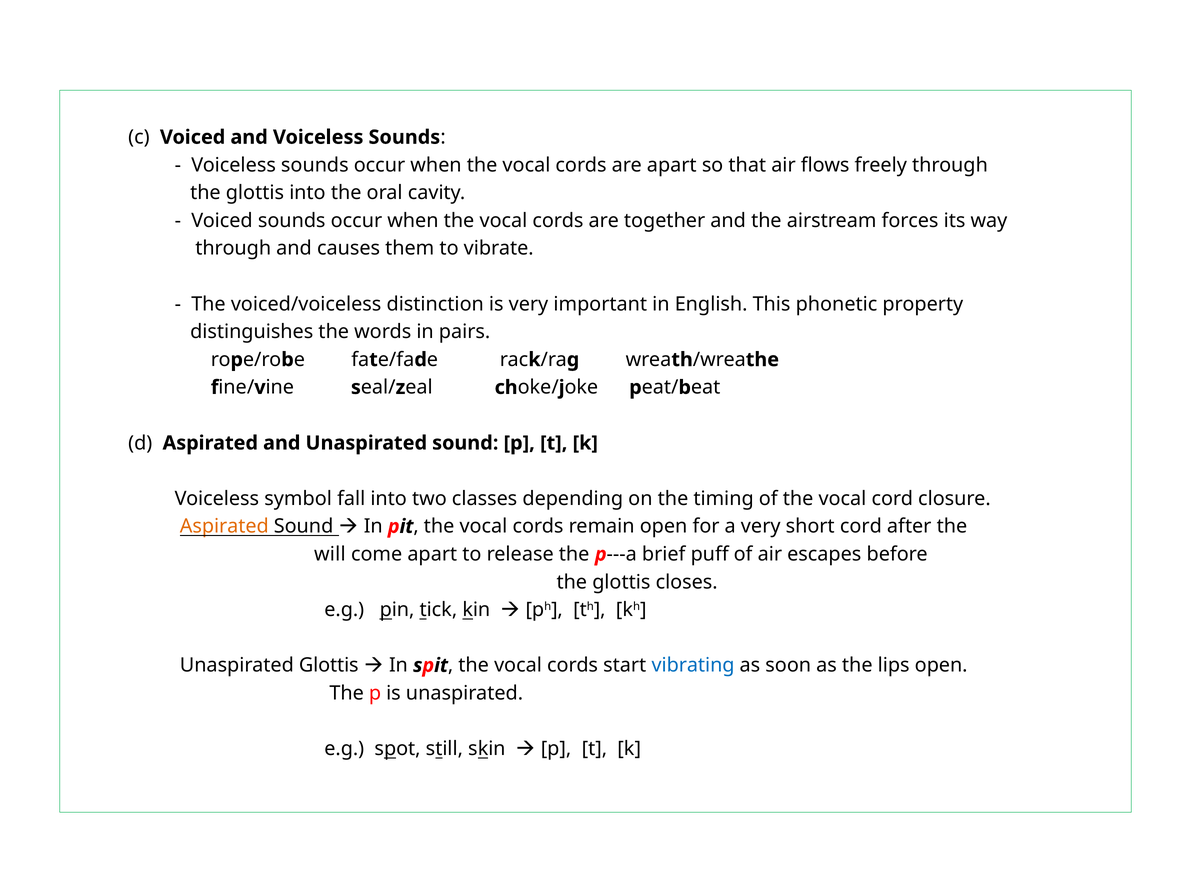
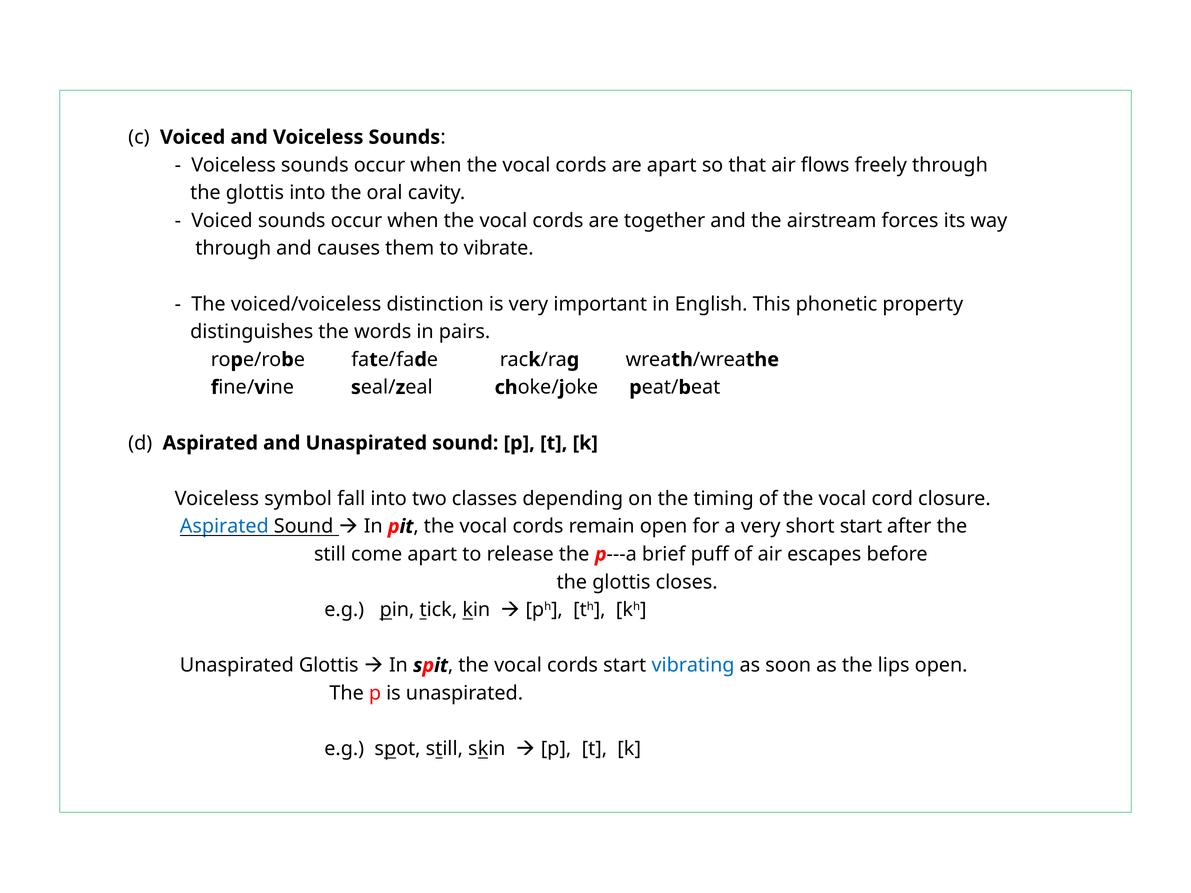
Aspirated colour: orange -> blue (224, 527)
short cord: cord -> start (861, 527)
will: will -> still (330, 554)
